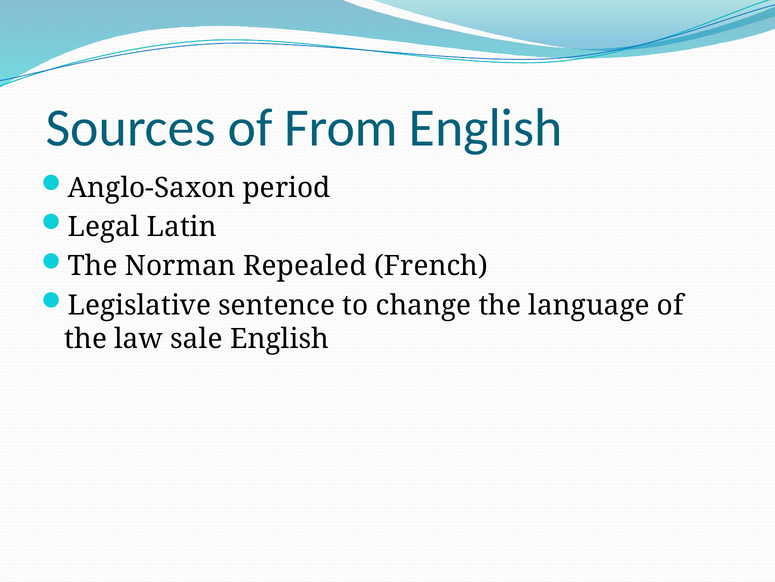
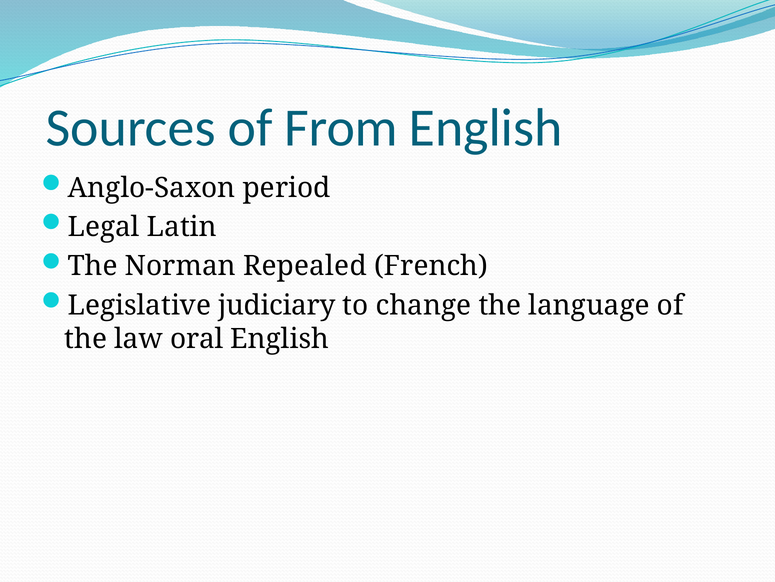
sentence: sentence -> judiciary (277, 305)
sale: sale -> oral (197, 339)
